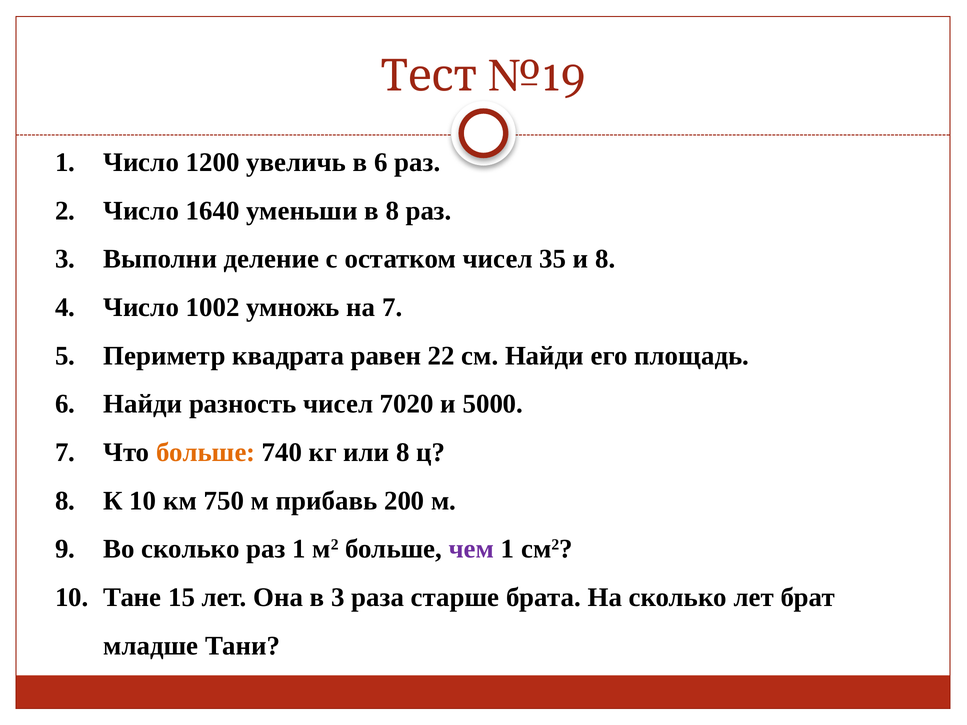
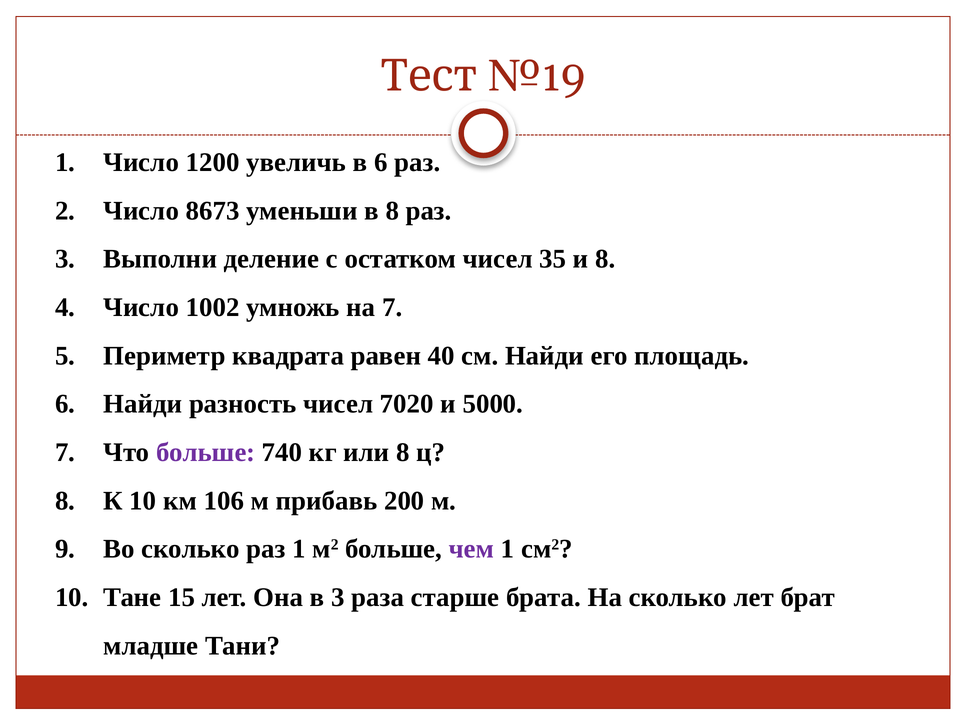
1640: 1640 -> 8673 (213, 211)
22: 22 -> 40 (441, 356)
больше colour: orange -> purple (206, 453)
750: 750 -> 106 (224, 501)
